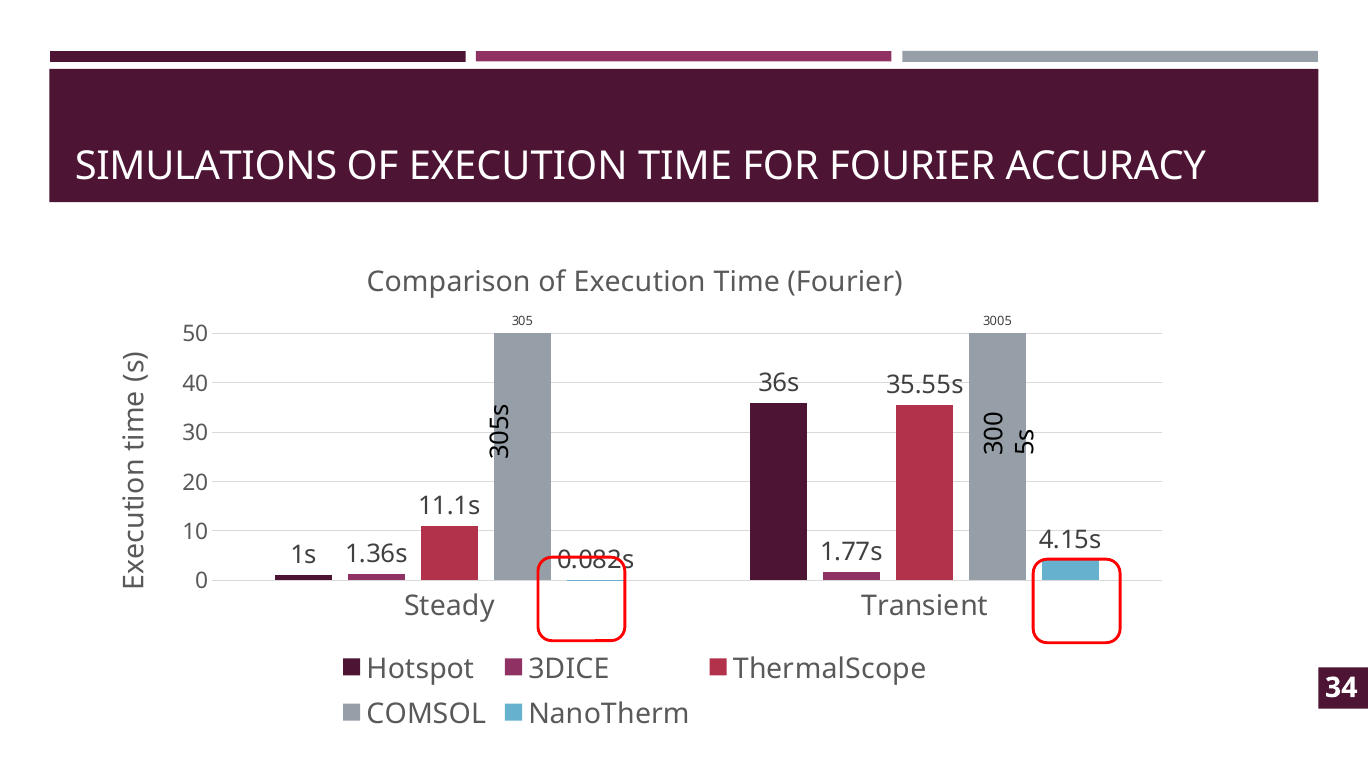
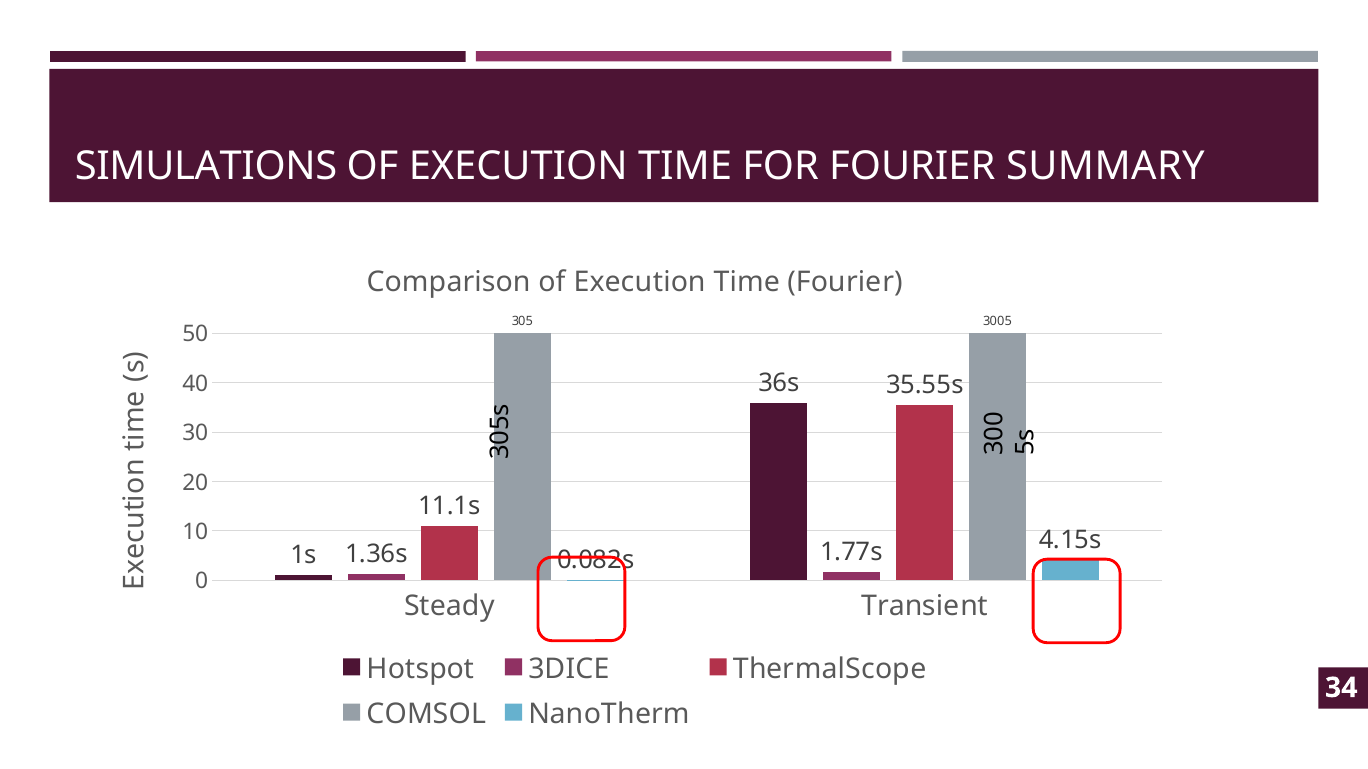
ACCURACY: ACCURACY -> SUMMARY (1105, 166)
